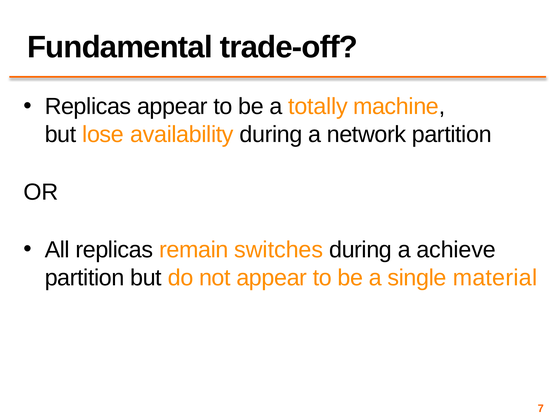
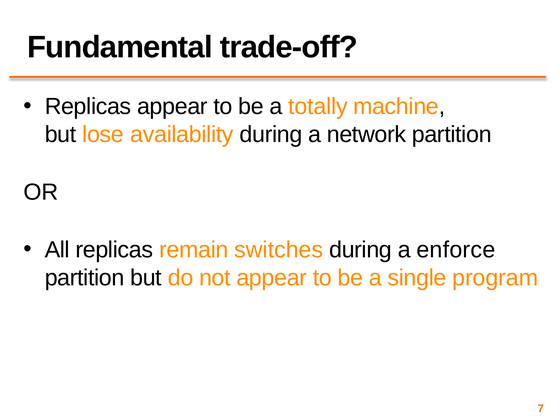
achieve: achieve -> enforce (456, 250)
material: material -> program (495, 278)
